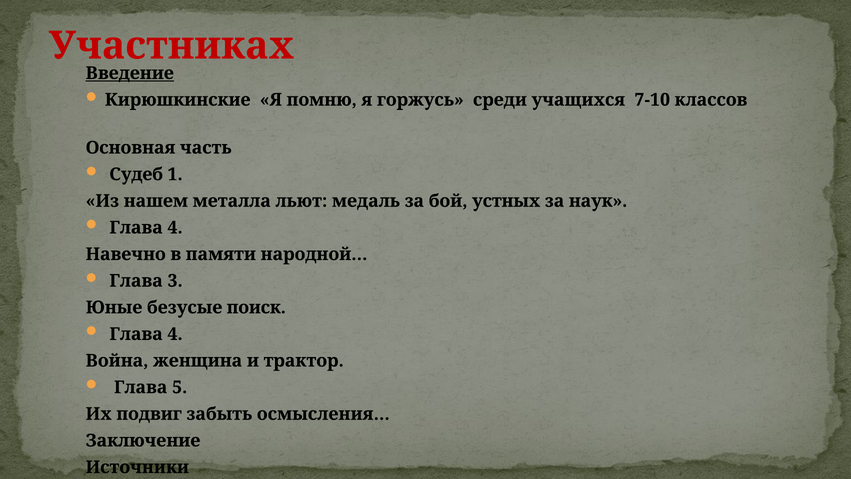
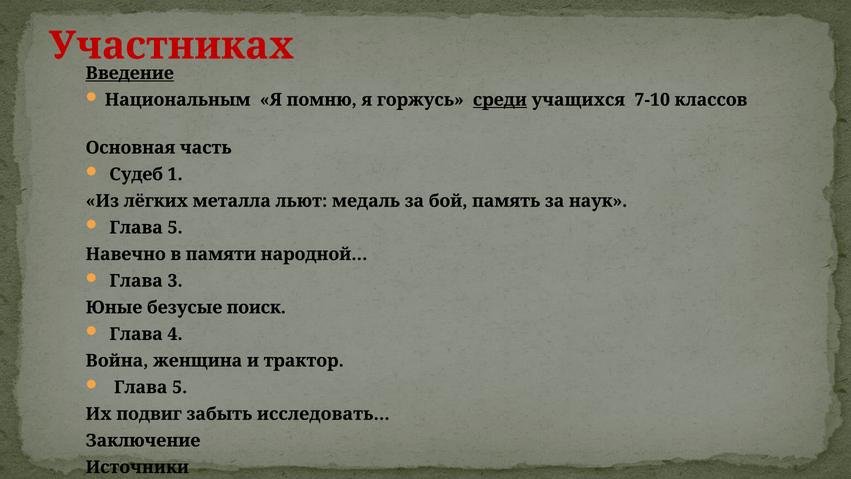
Кирюшкинские: Кирюшкинские -> Национальным (178, 100)
среди underline: none -> present (500, 100)
нашем: нашем -> лёгких (156, 201)
устных: устных -> память (506, 201)
4: 4 -> 5 (175, 227)
осмысления…: осмысления… -> исследовать… (323, 414)
